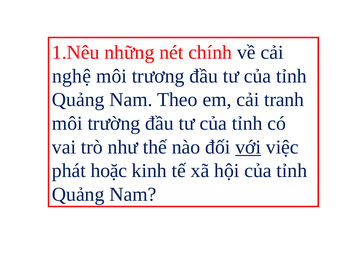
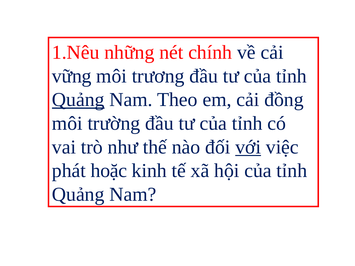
nghệ: nghệ -> vững (72, 76)
Quảng underline: none -> present (78, 100)
tranh: tranh -> đồng (284, 100)
